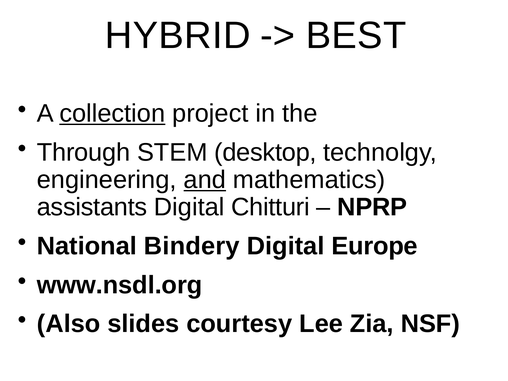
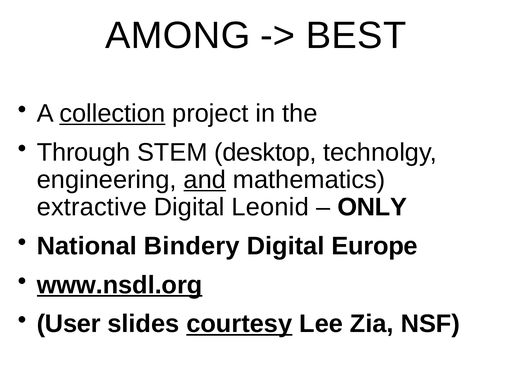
HYBRID: HYBRID -> AMONG (178, 35)
assistants: assistants -> extractive (92, 207)
Chitturi: Chitturi -> Leonid (270, 207)
NPRP: NPRP -> ONLY (372, 207)
www.nsdl.org underline: none -> present (120, 285)
Also: Also -> User (69, 324)
courtesy underline: none -> present (239, 324)
